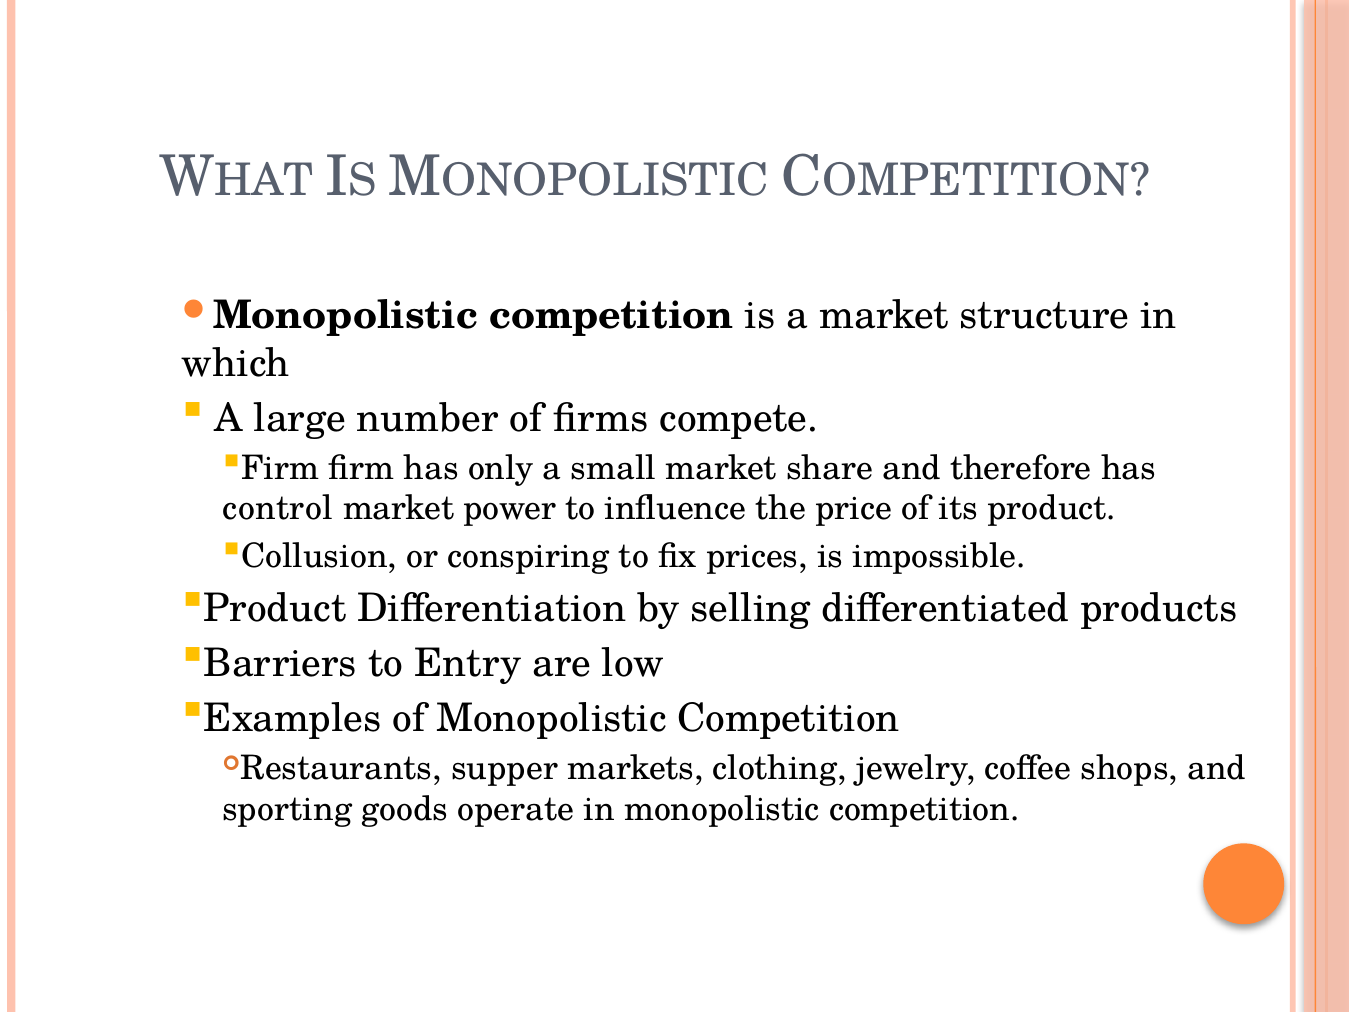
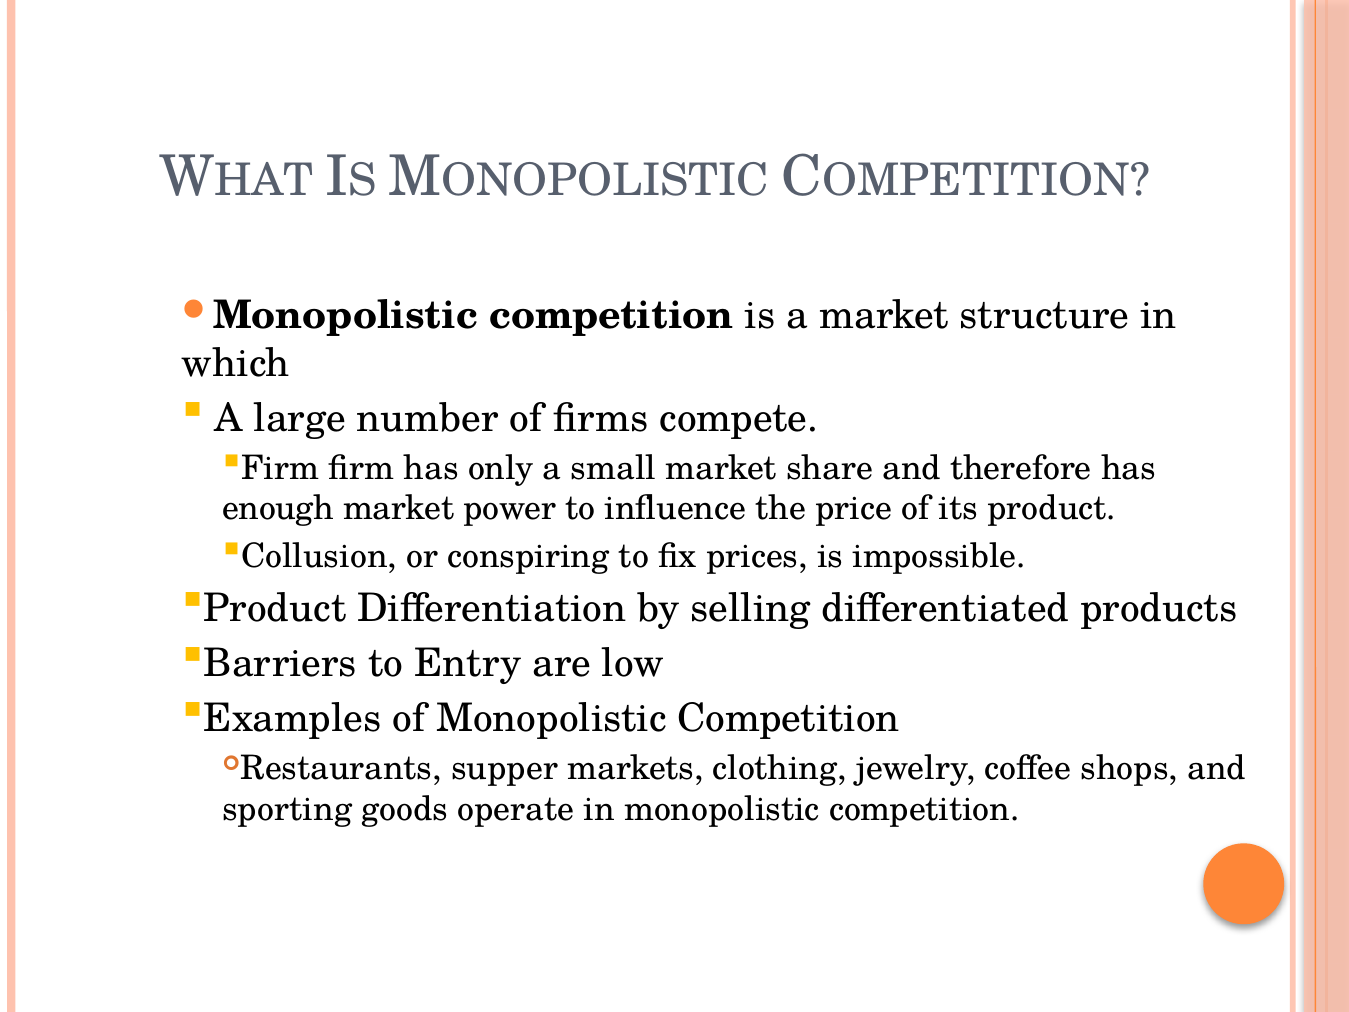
control: control -> enough (278, 509)
